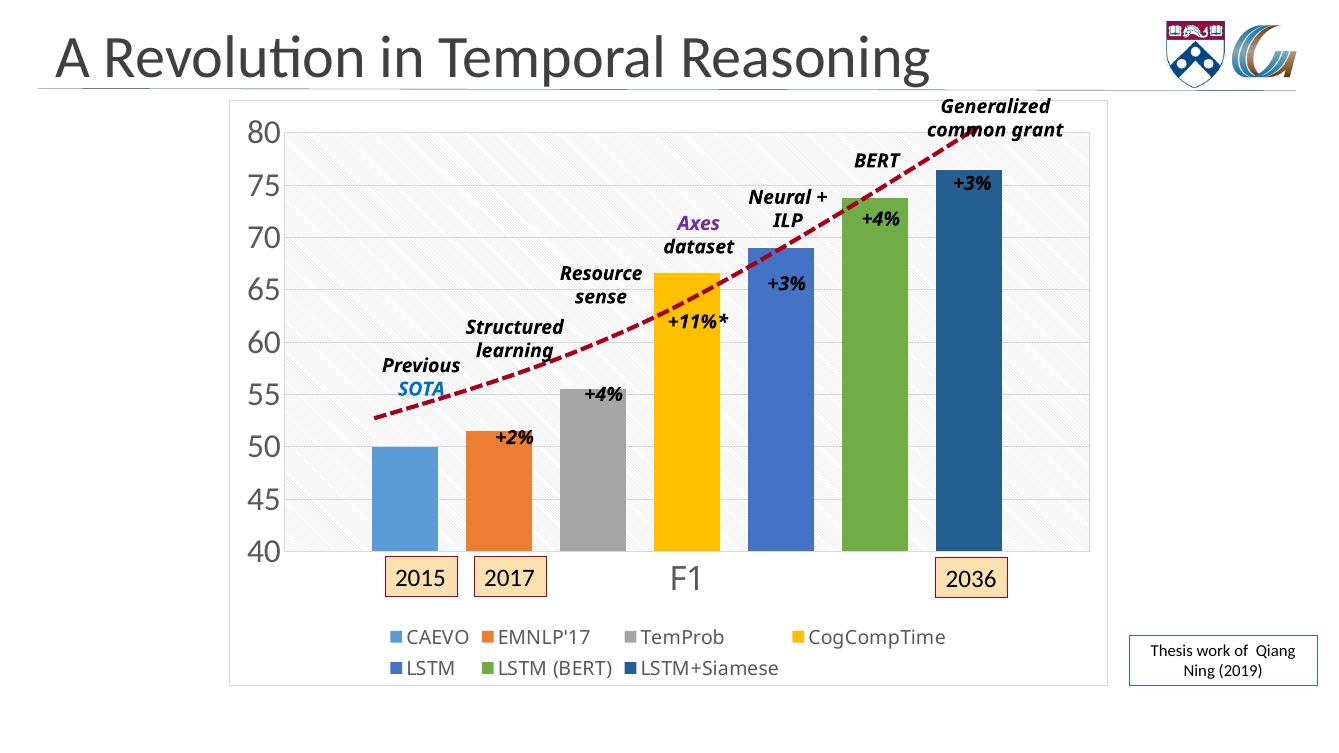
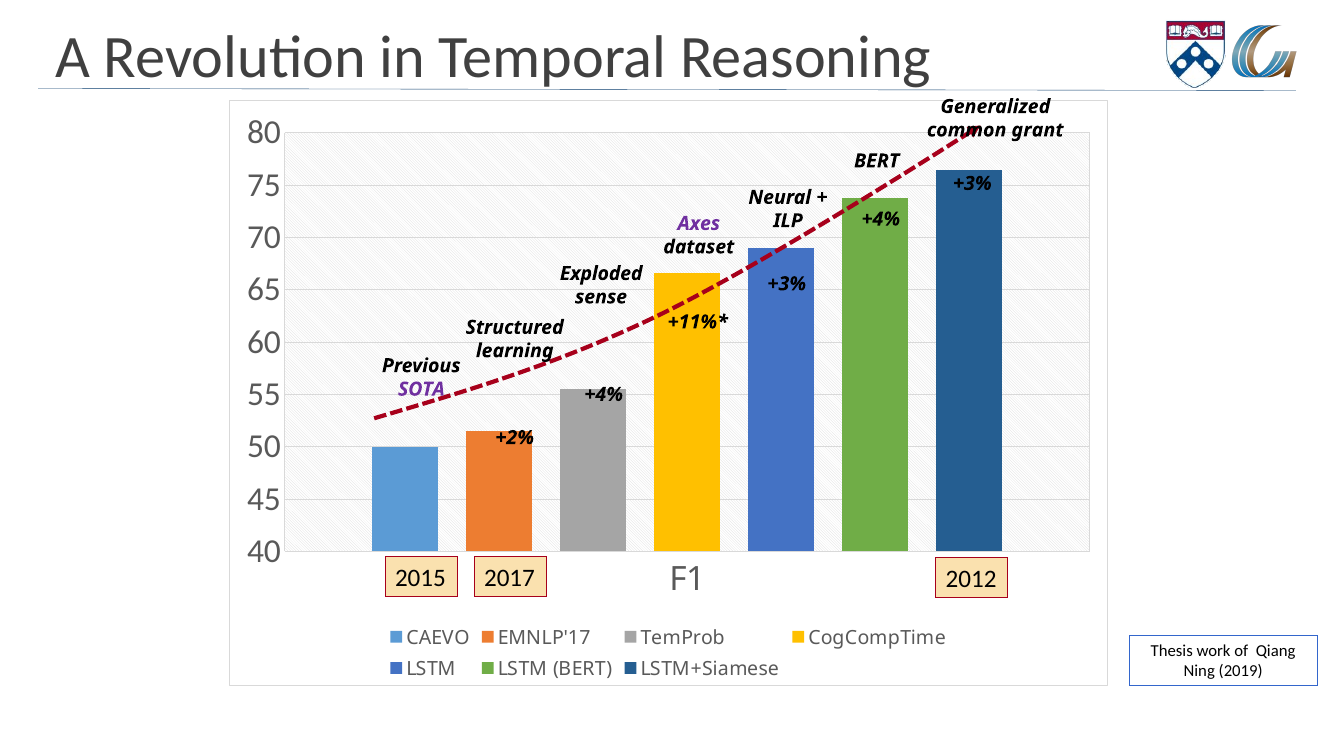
Resource: Resource -> Exploded (601, 274)
SOTA colour: blue -> purple (421, 389)
2036: 2036 -> 2012 (971, 580)
